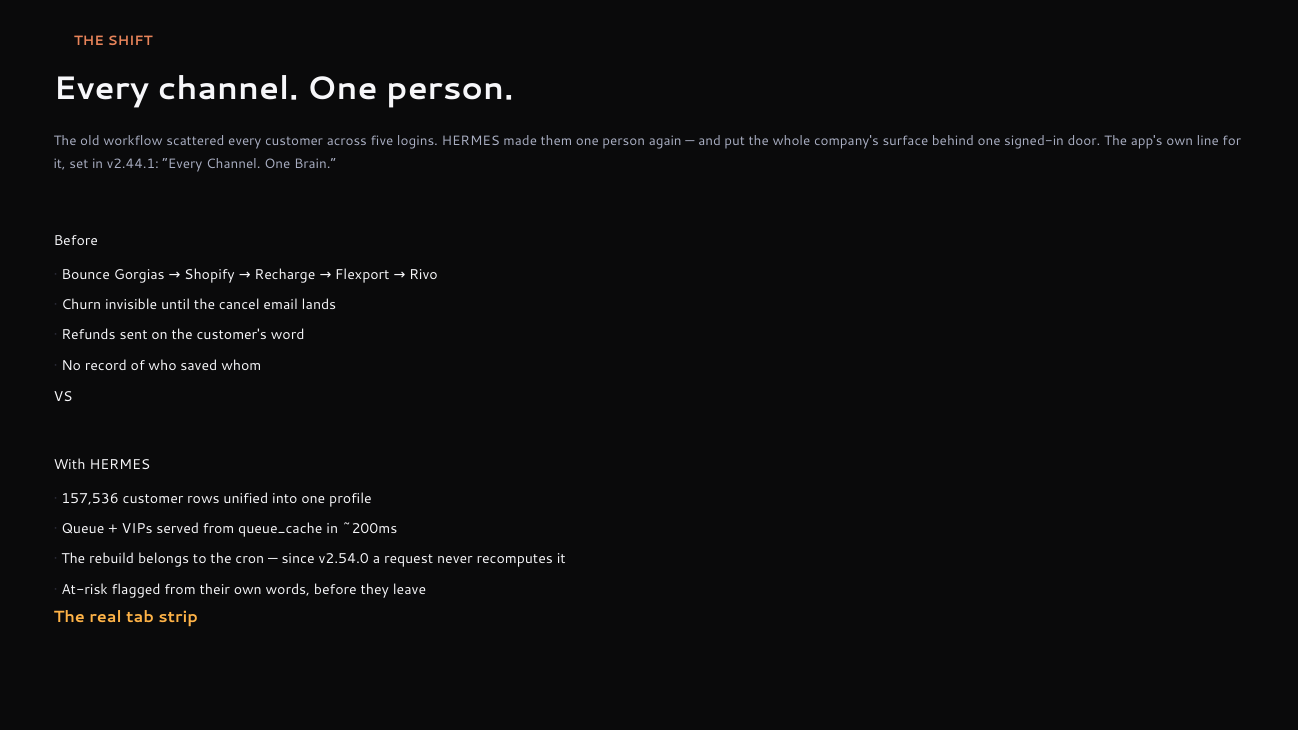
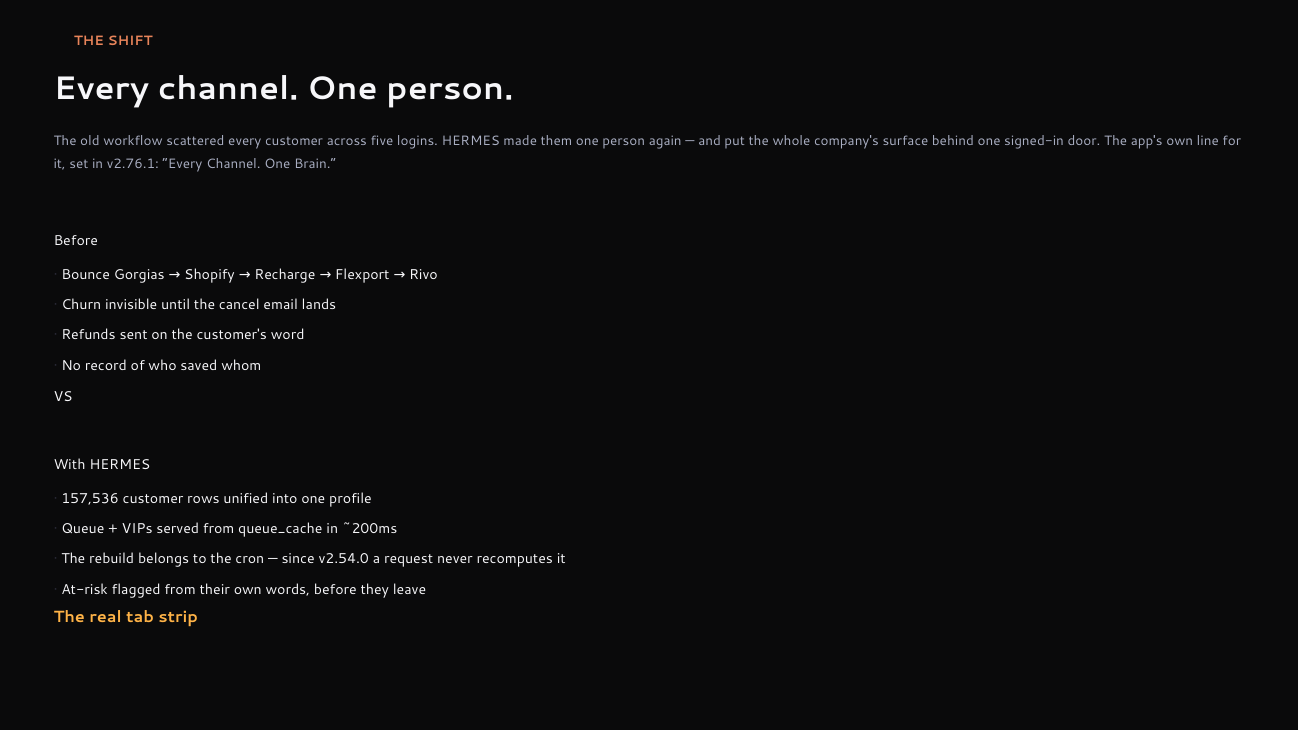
v2.44.1: v2.44.1 -> v2.76.1 (133, 164)
